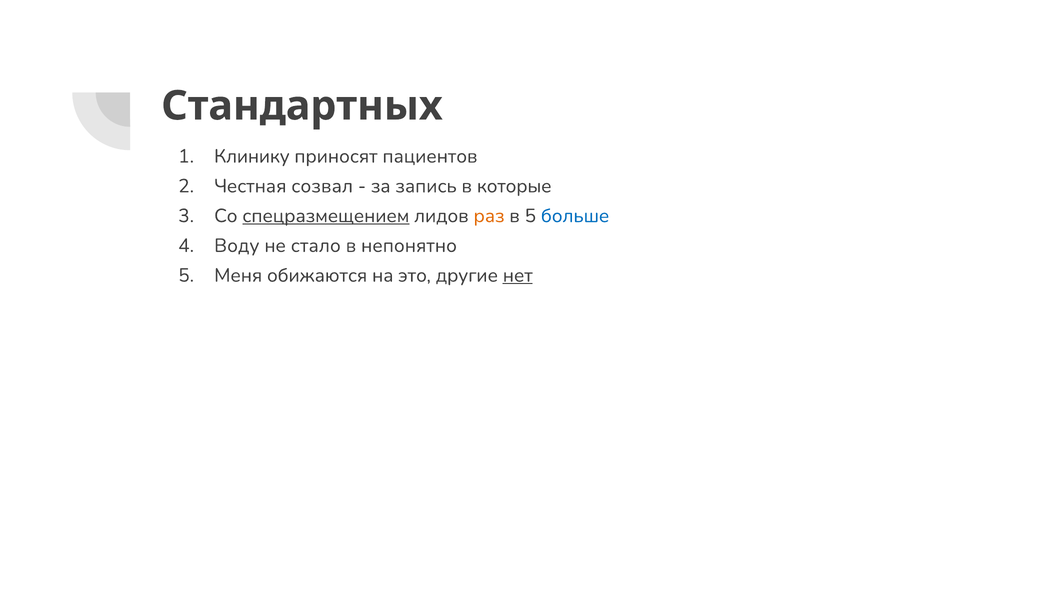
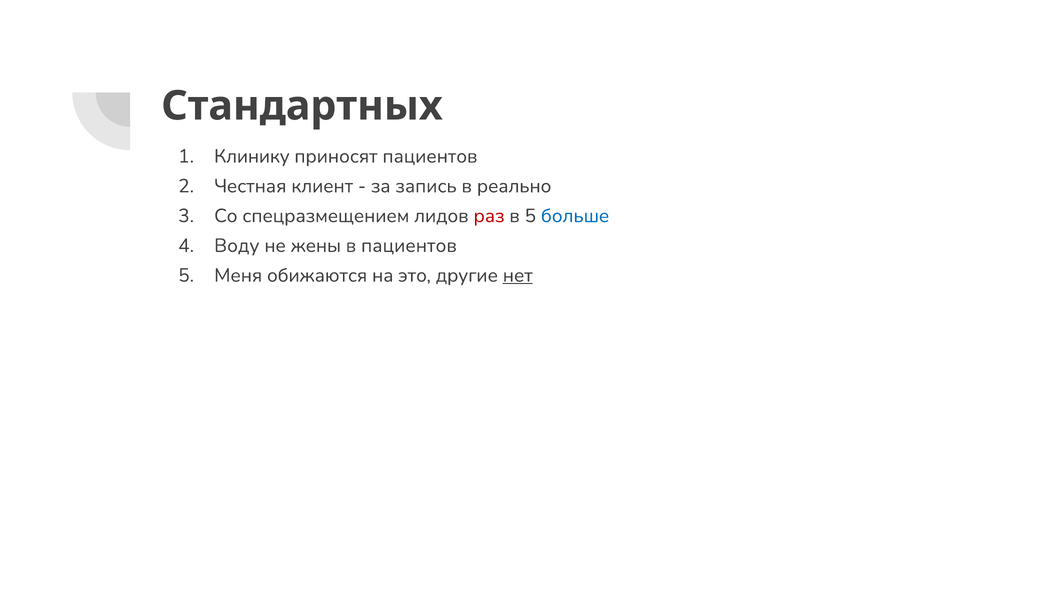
созвал: созвал -> клиент (322, 186)
которые: которые -> реально (514, 186)
спецразмещением underline: present -> none (326, 216)
раз colour: orange -> red (489, 216)
стало: стало -> жены (316, 245)
в непонятно: непонятно -> пациентов (409, 245)
